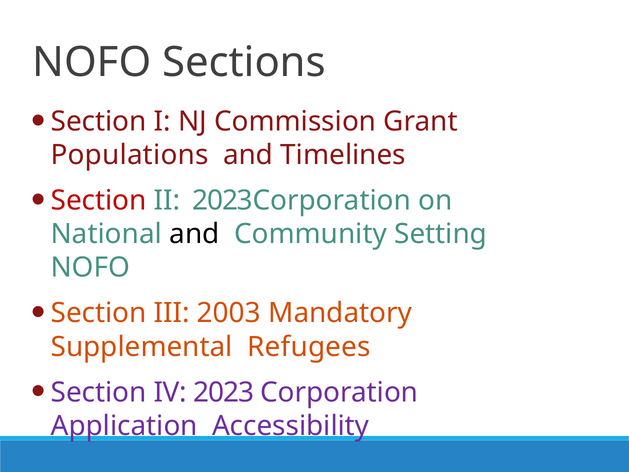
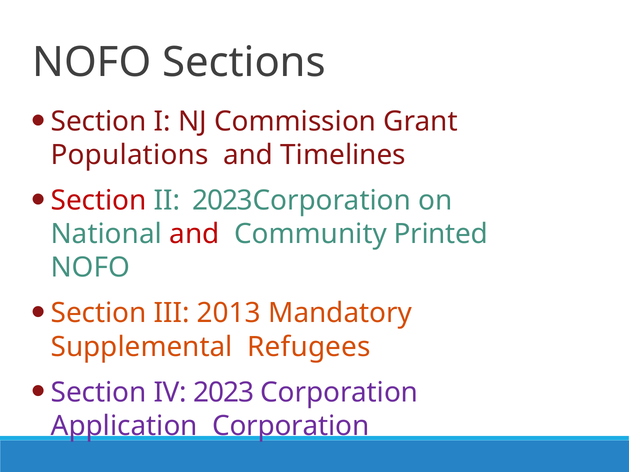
and colour: black -> red (195, 234)
Setting: Setting -> Printed (441, 234)
2003: 2003 -> 2013 (229, 313)
Application Accessibility: Accessibility -> Corporation (291, 426)
